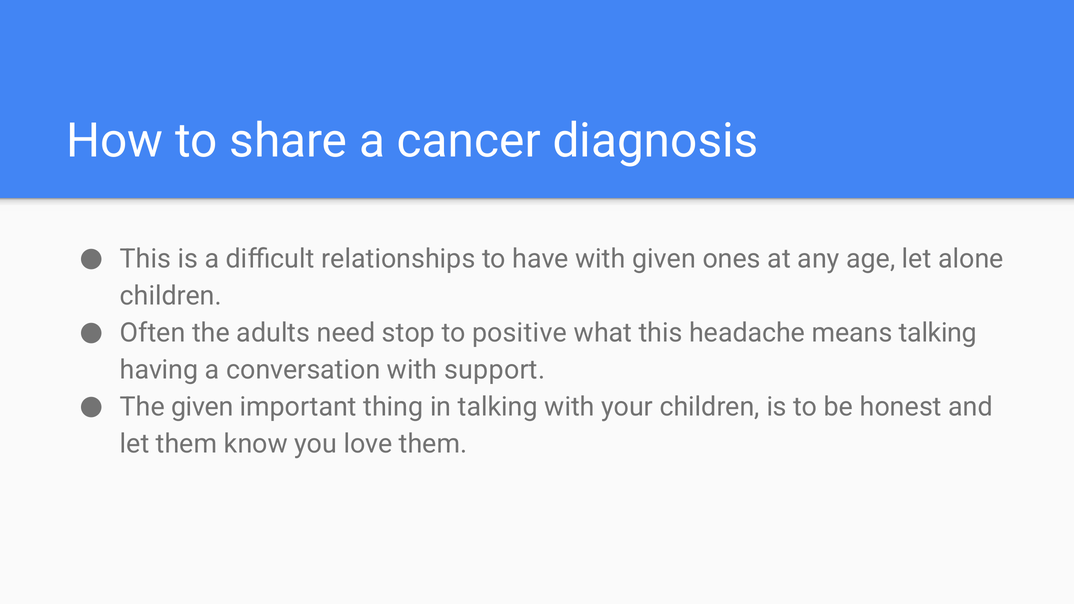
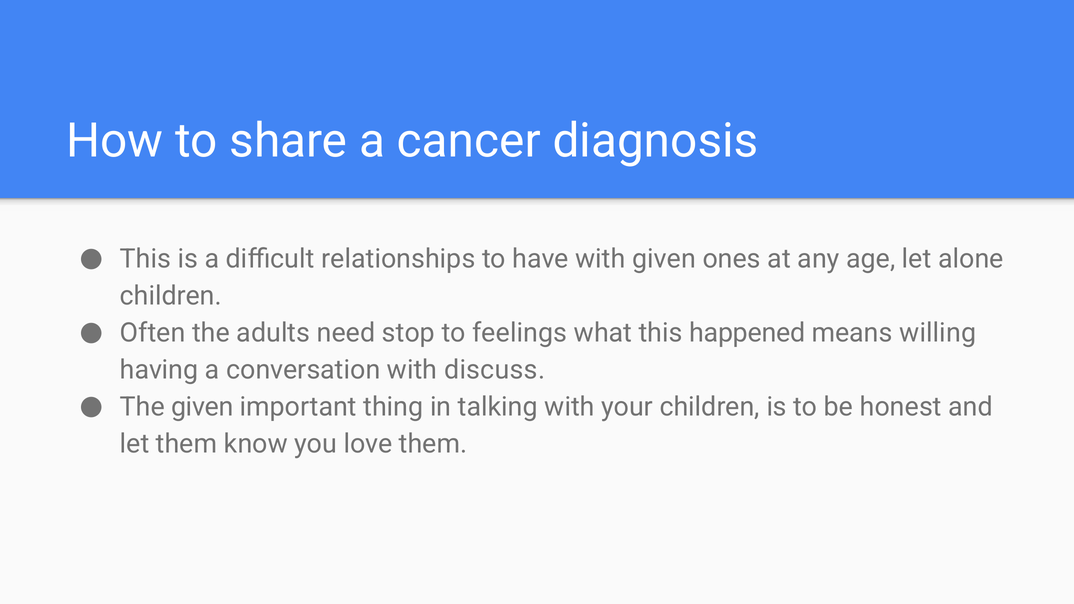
positive: positive -> feelings (520, 333)
headache: headache -> happened (747, 333)
means talking: talking -> willing (938, 333)
support: support -> discuss (495, 370)
